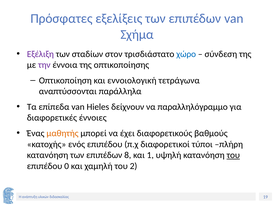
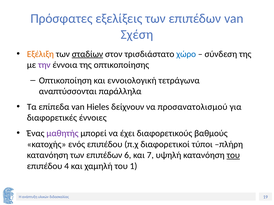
Σχήμα: Σχήμα -> Σχέση (137, 35)
Εξέλιξη colour: purple -> orange (40, 54)
σταδίων underline: none -> present (87, 54)
παραλληλόγραμμο: παραλληλόγραμμο -> προσανατολισμού (193, 107)
μαθητής colour: orange -> purple (62, 134)
8: 8 -> 6 (128, 156)
1: 1 -> 7 (150, 156)
0: 0 -> 4 (67, 166)
2: 2 -> 1 (134, 166)
